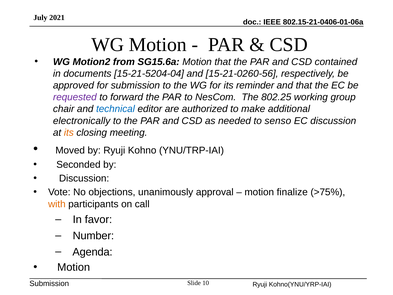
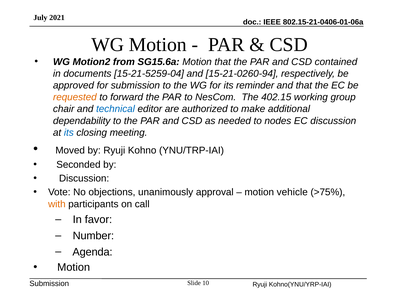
15-21-5204-04: 15-21-5204-04 -> 15-21-5259-04 (149, 74)
15-21-0260-56: 15-21-0260-56 -> 15-21-0260-94 (242, 74)
requested colour: purple -> orange (75, 97)
802.25: 802.25 -> 402.15 (276, 97)
electronically: electronically -> dependability (82, 121)
senso: senso -> nodes (278, 121)
its colour: orange -> blue (69, 132)
finalize: finalize -> vehicle (292, 192)
